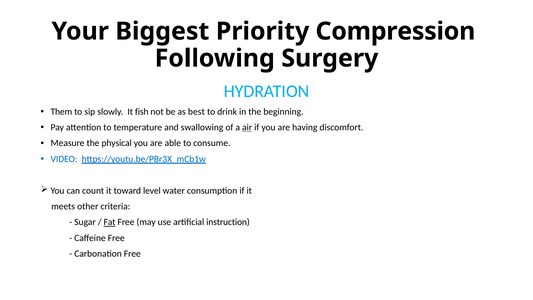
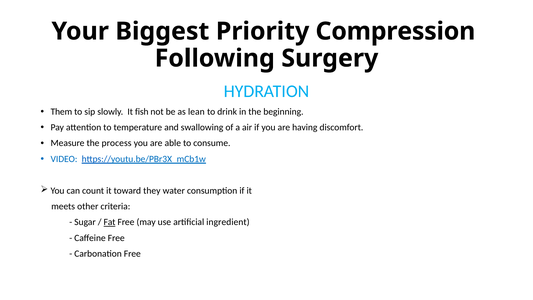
best: best -> lean (196, 112)
air underline: present -> none (247, 127)
physical: physical -> process (117, 143)
level: level -> they (152, 191)
instruction: instruction -> ingredient (228, 222)
